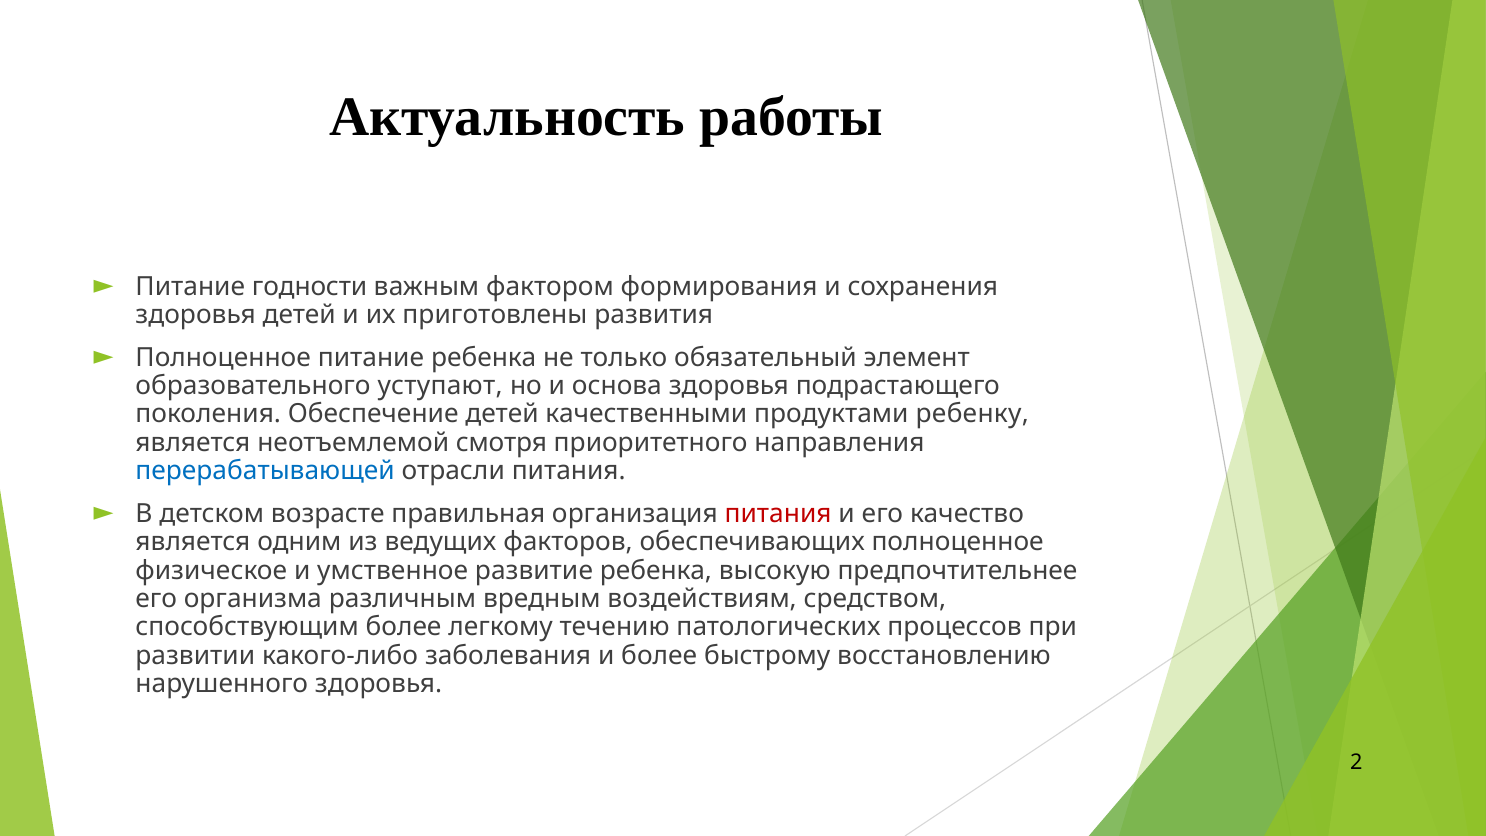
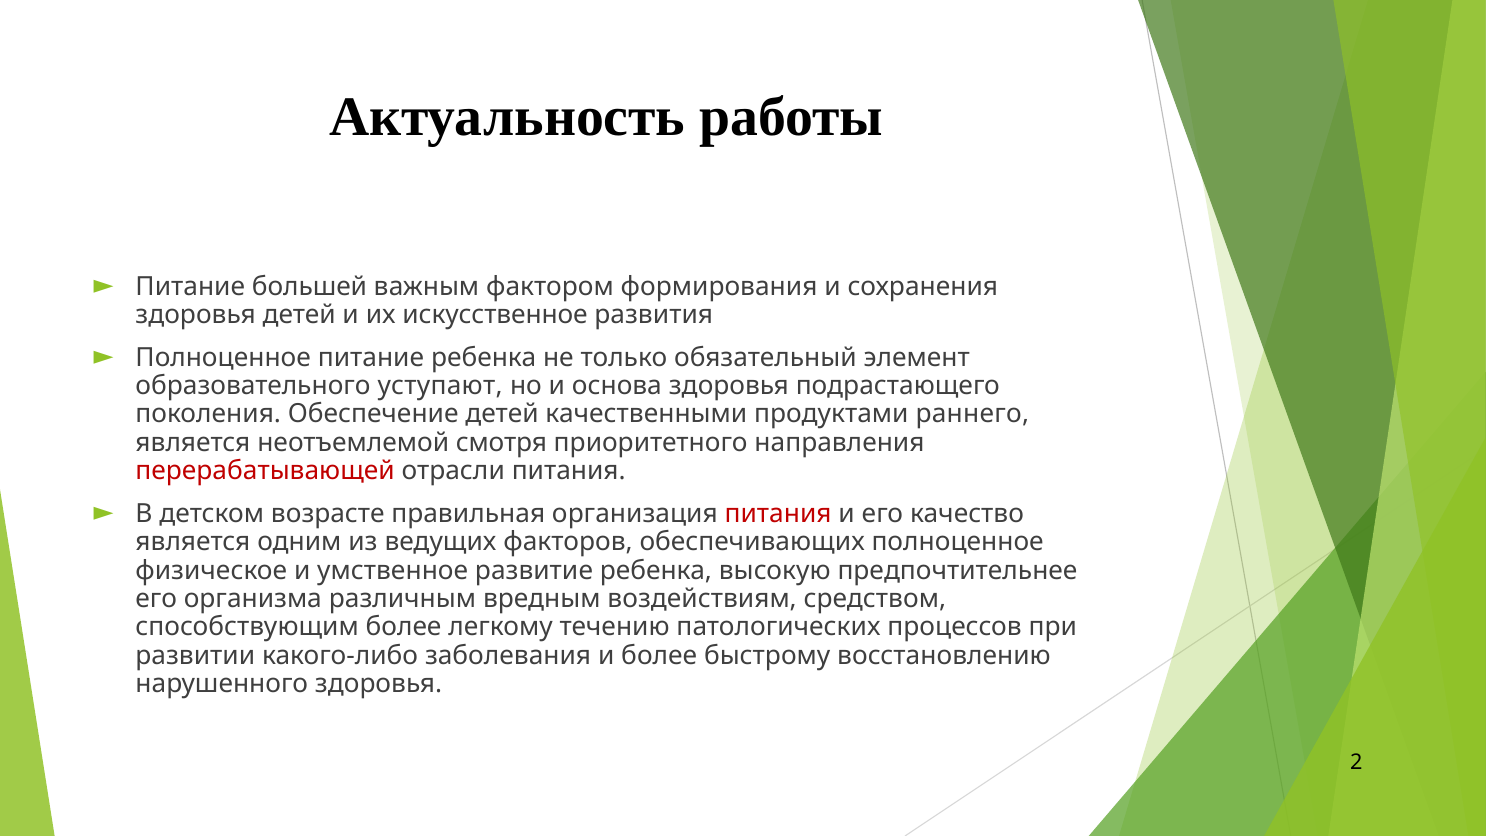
годности: годности -> большей (310, 287)
приготовлены: приготовлены -> искусственное (495, 315)
ребенку: ребенку -> раннего (972, 414)
перерабатывающей colour: blue -> red (265, 471)
